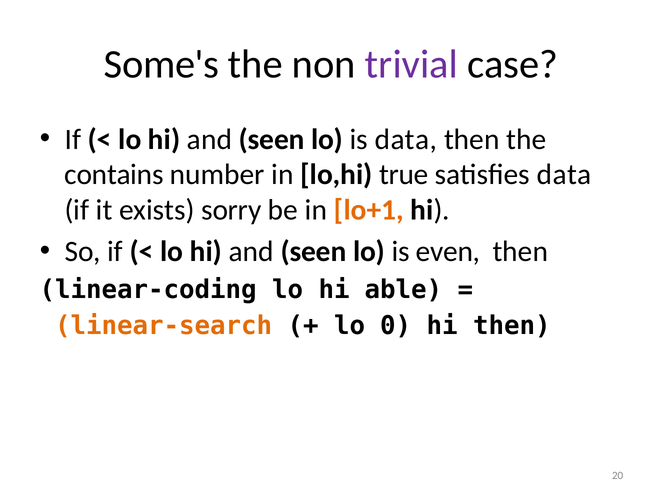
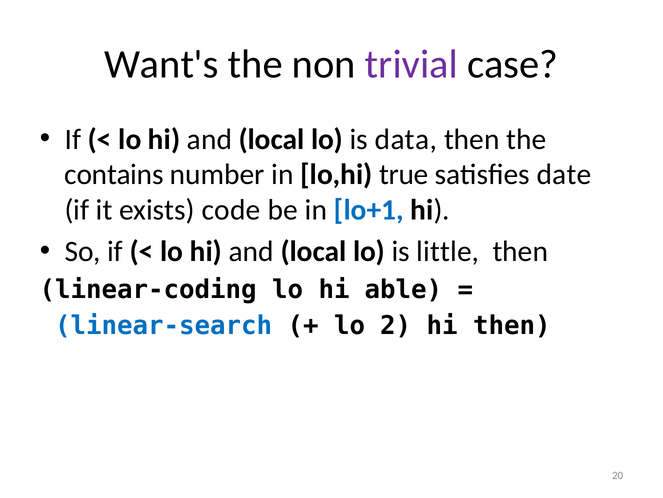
Some's: Some's -> Want's (161, 64)
seen: seen -> local (272, 139)
satisfies data: data -> date (564, 174)
sorry: sorry -> code (231, 210)
lo+1 colour: orange -> blue (369, 210)
seen: seen -> local (313, 251)
even: even -> little (448, 251)
linear-search colour: orange -> blue (164, 325)
0: 0 -> 2 (396, 325)
